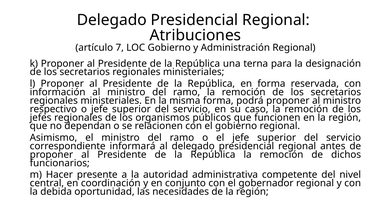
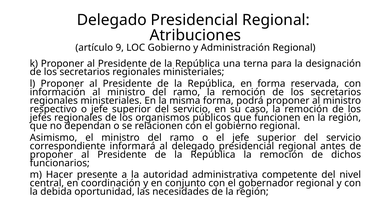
7: 7 -> 9 (120, 48)
